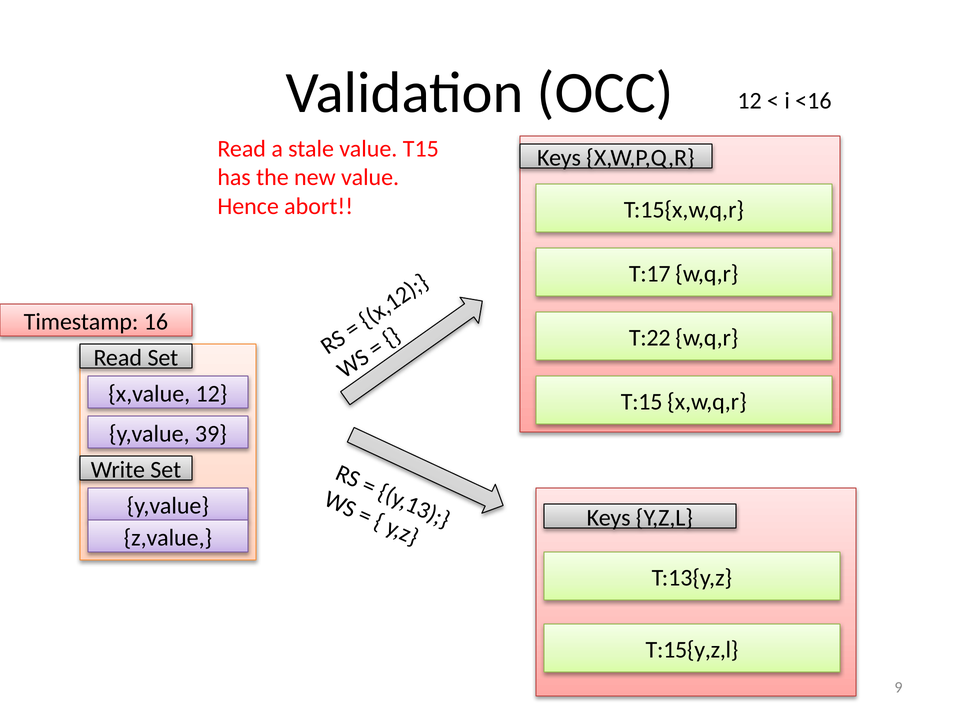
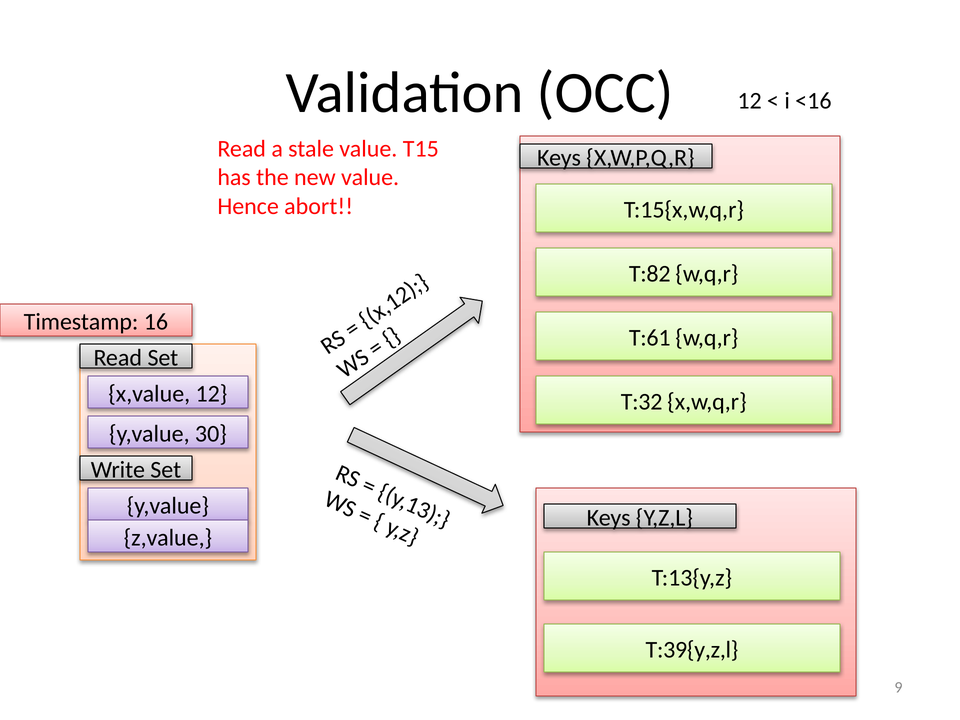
T:17: T:17 -> T:82 (650, 274)
T:22: T:22 -> T:61 (650, 338)
T:15: T:15 -> T:32 (642, 402)
39: 39 -> 30 (211, 434)
T:15{y,z,l: T:15{y,z,l -> T:39{y,z,l (692, 650)
